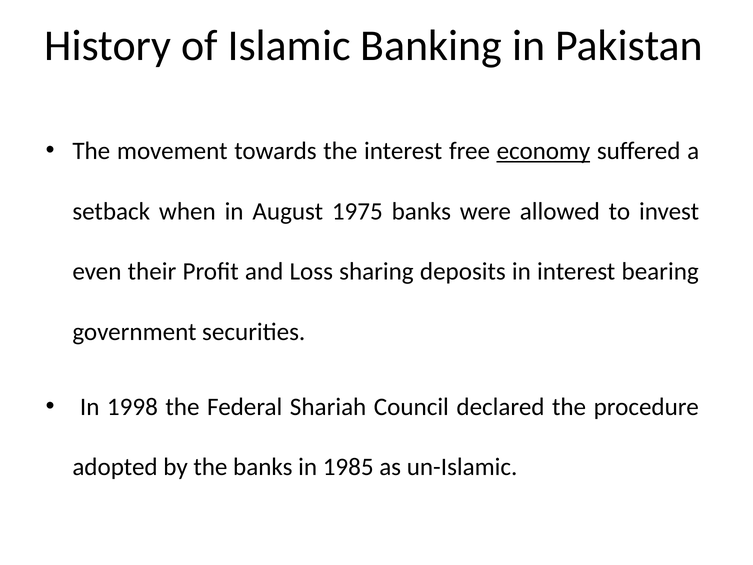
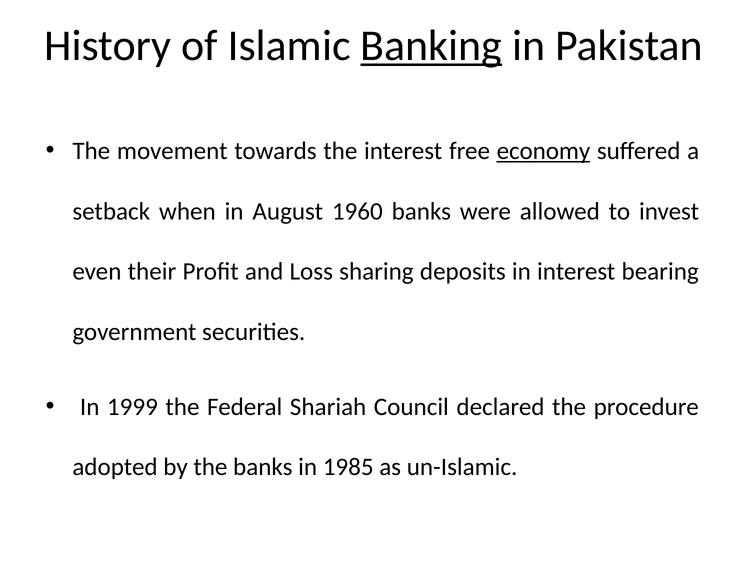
Banking underline: none -> present (431, 46)
1975: 1975 -> 1960 (357, 211)
1998: 1998 -> 1999 (132, 407)
